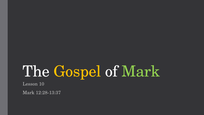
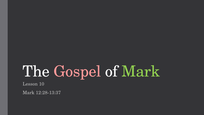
Gospel colour: yellow -> pink (77, 71)
